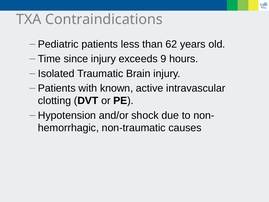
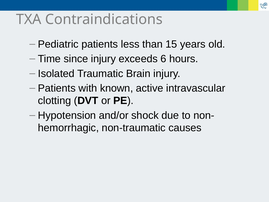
62: 62 -> 15 (171, 44)
9: 9 -> 6 (163, 59)
